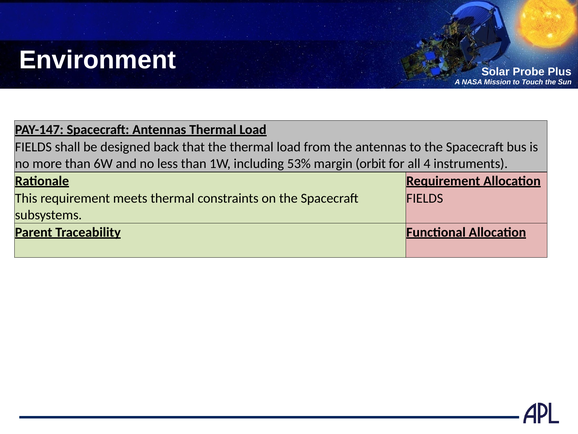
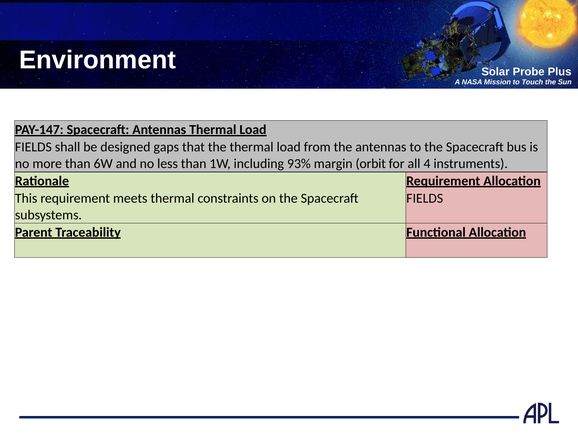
back: back -> gaps (166, 147)
53%: 53% -> 93% (299, 163)
